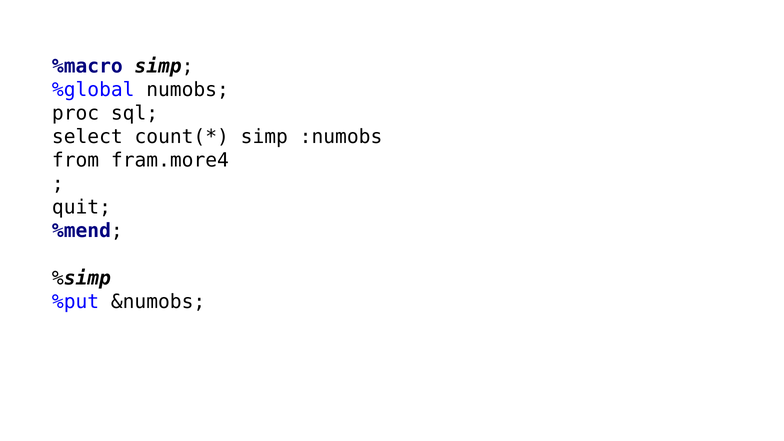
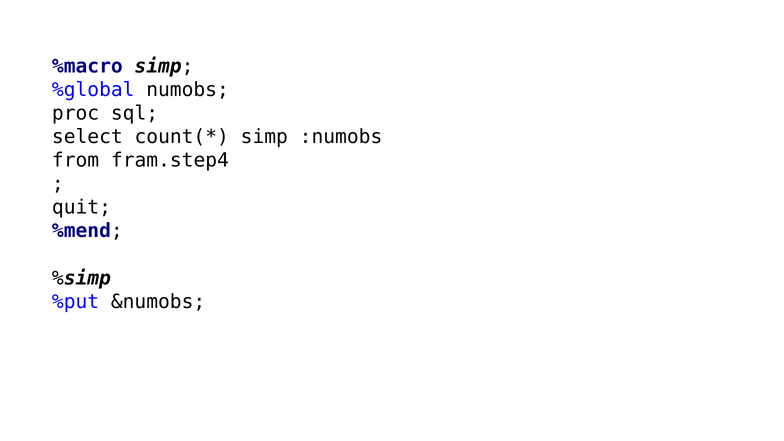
fram.more4: fram.more4 -> fram.step4 (170, 160)
